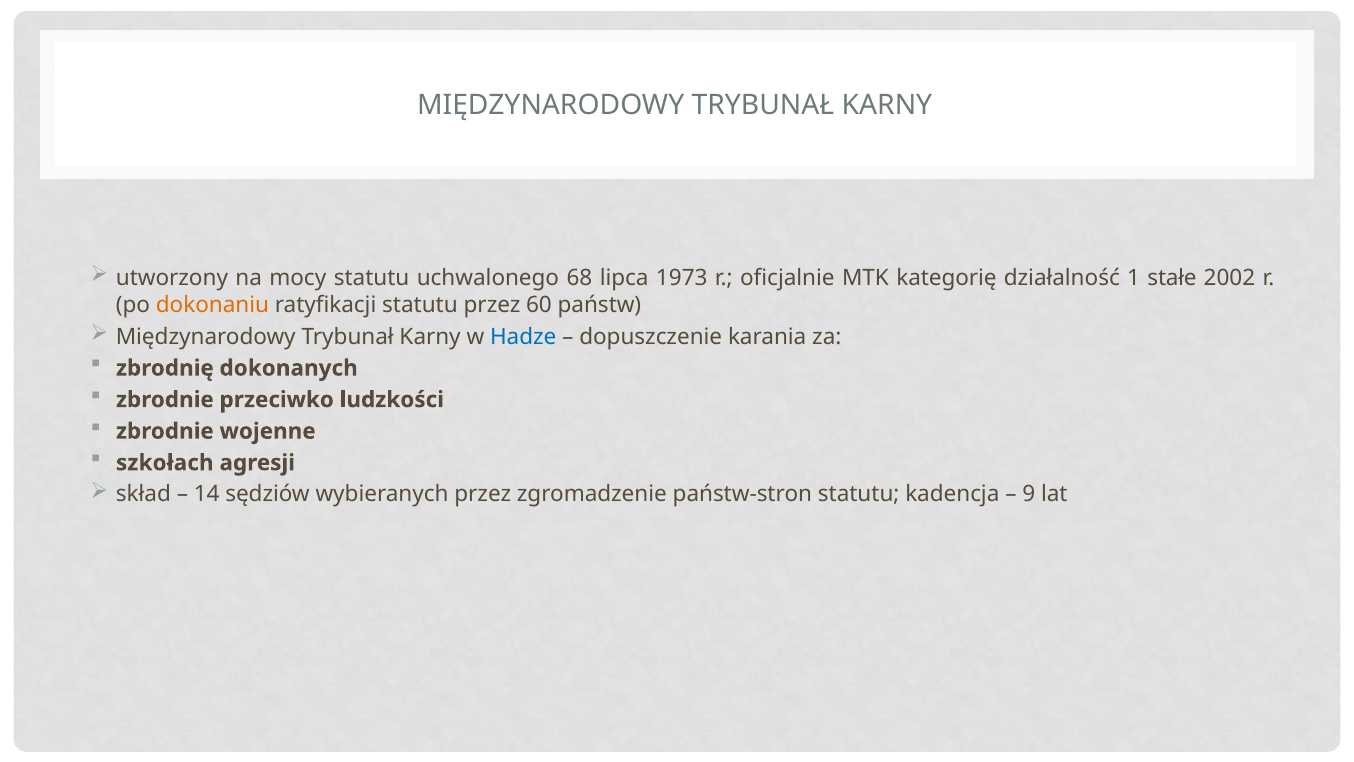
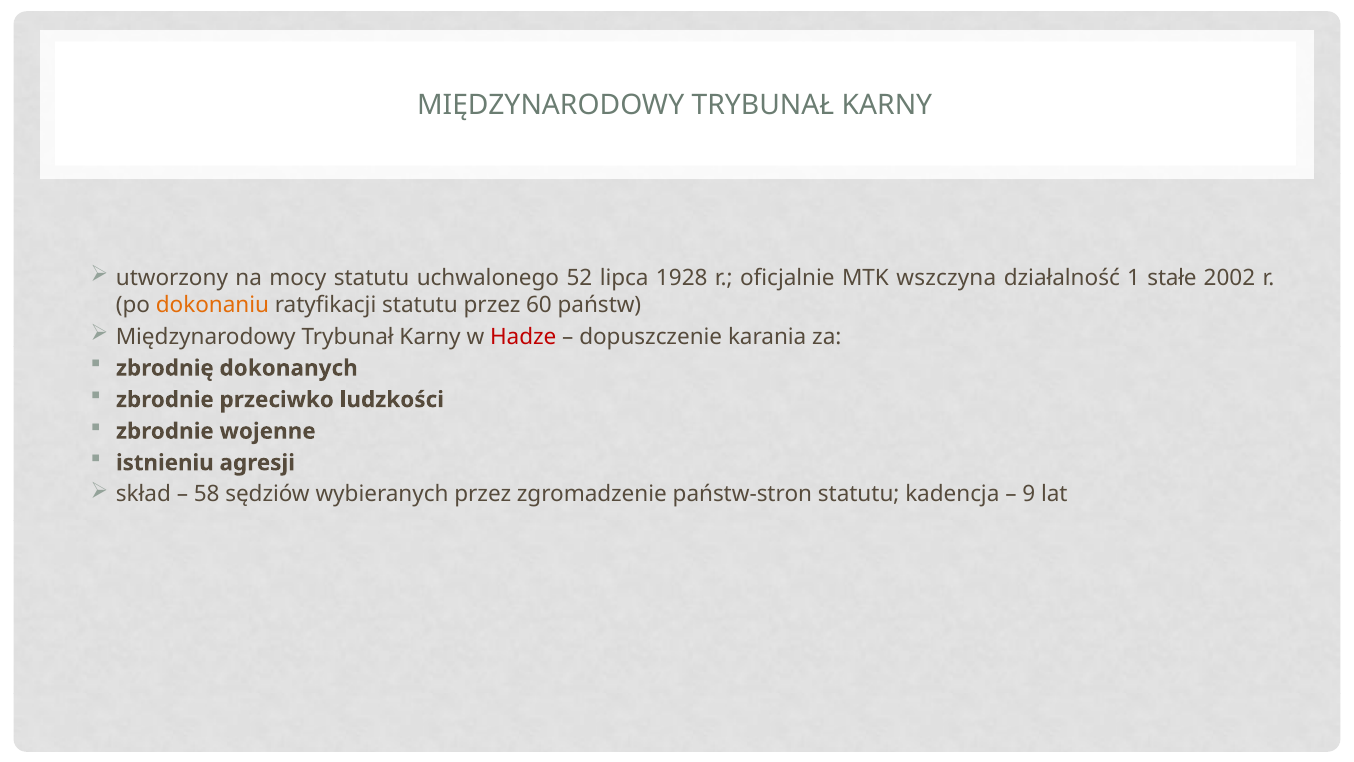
68: 68 -> 52 (579, 278)
1973: 1973 -> 1928 (682, 278)
kategorię: kategorię -> wszczyna (946, 278)
Hadze colour: blue -> red (523, 336)
szkołach: szkołach -> istnieniu (165, 463)
14: 14 -> 58 (207, 494)
